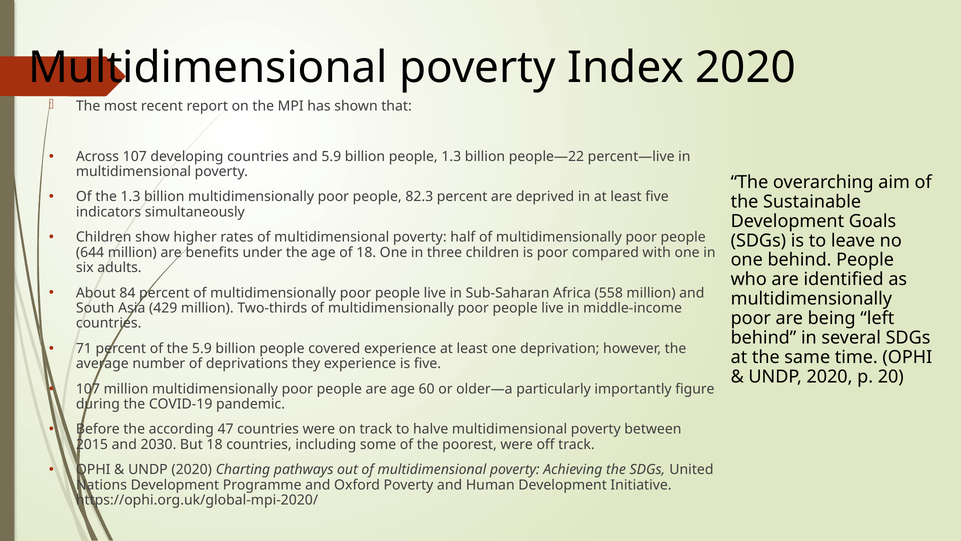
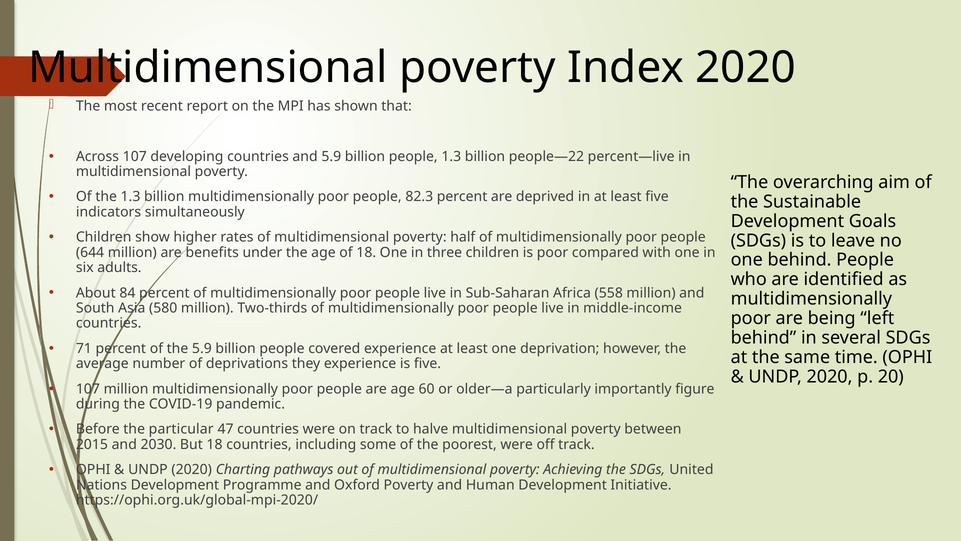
429: 429 -> 580 (163, 308)
according: according -> particular (181, 429)
